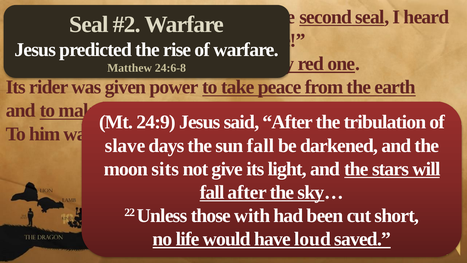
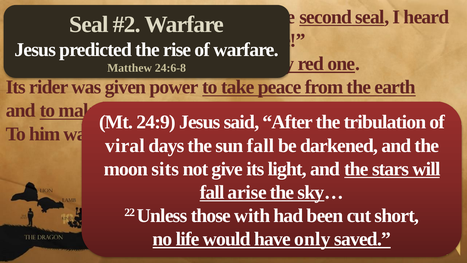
slave: slave -> viral (125, 145)
fall after: after -> arise (247, 192)
loud: loud -> only (312, 239)
